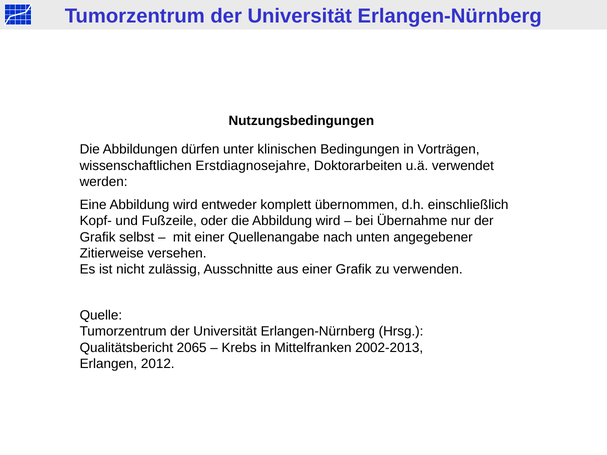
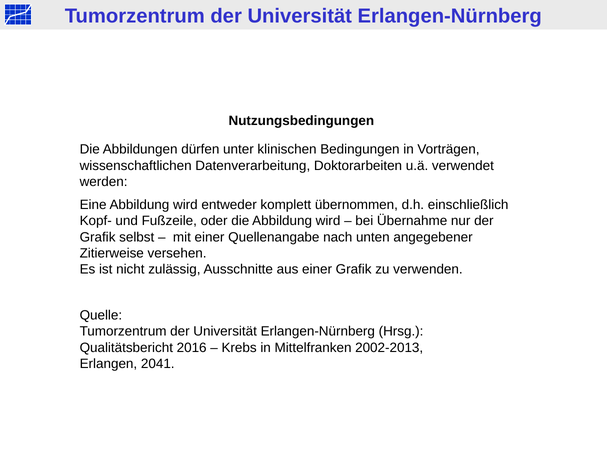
Erstdiagnosejahre: Erstdiagnosejahre -> Datenverarbeitung (253, 166)
2065: 2065 -> 2016 (192, 348)
2012: 2012 -> 2041 (158, 364)
